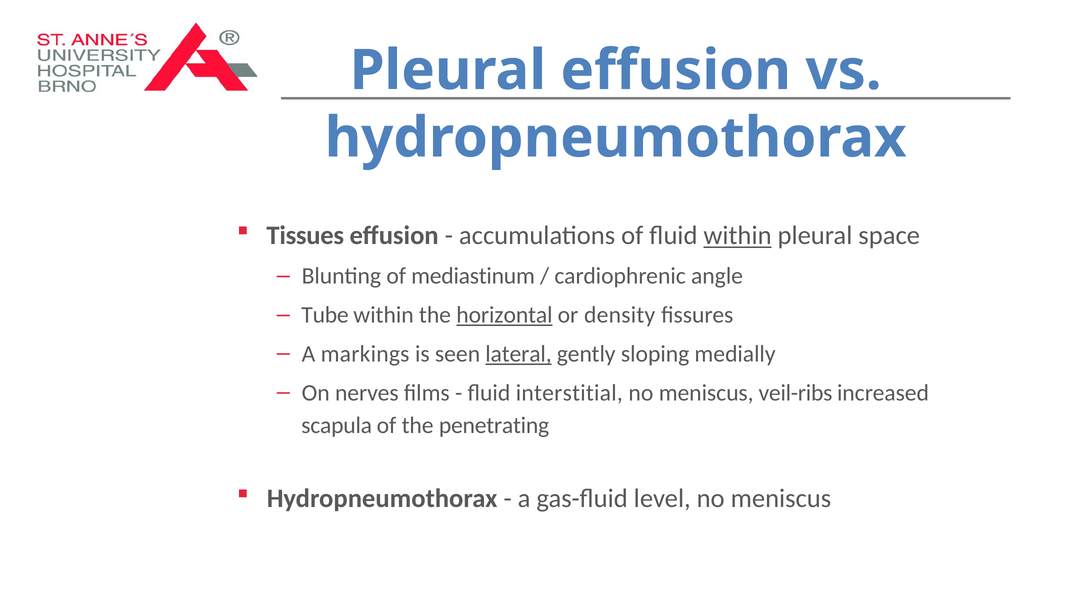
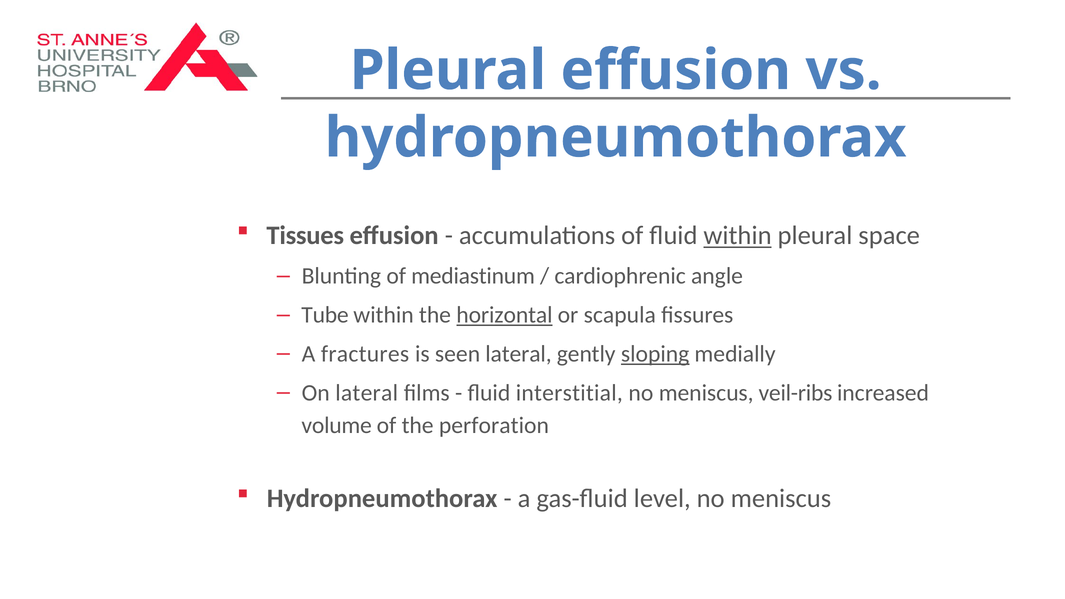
density: density -> scapula (620, 315)
markings: markings -> fractures (365, 354)
lateral underline: present -> none (518, 354)
sloping underline: none -> present (655, 354)
On nerves: nerves -> lateral (367, 393)
scapula: scapula -> volume (337, 425)
penetrating: penetrating -> perforation (494, 425)
